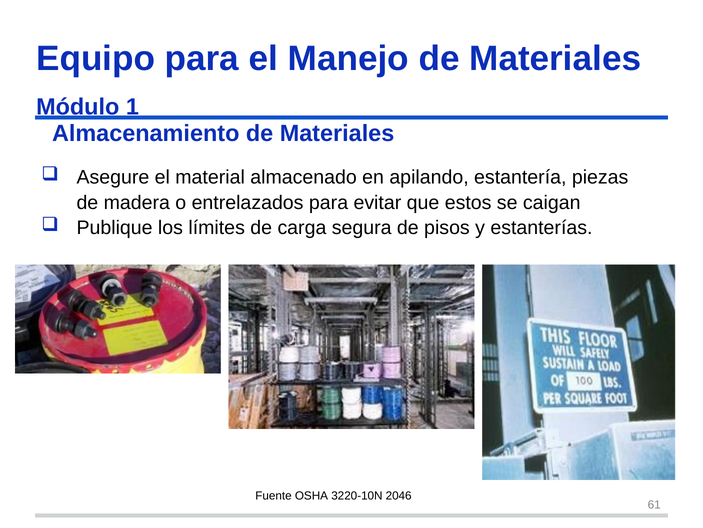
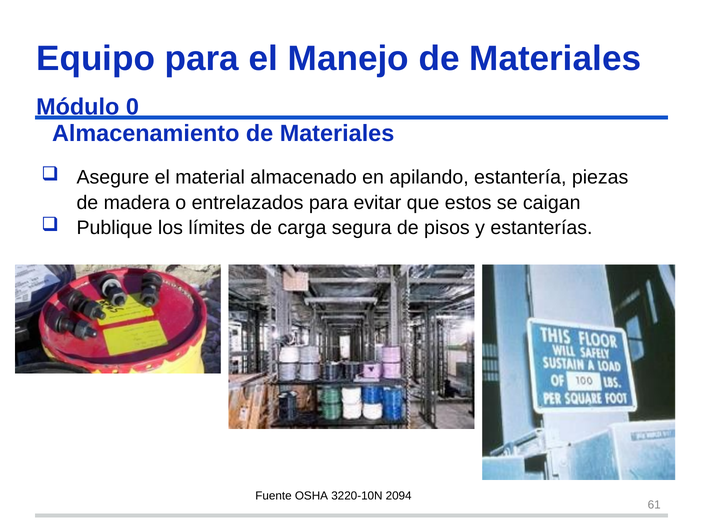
1: 1 -> 0 (132, 107)
2046: 2046 -> 2094 (399, 495)
